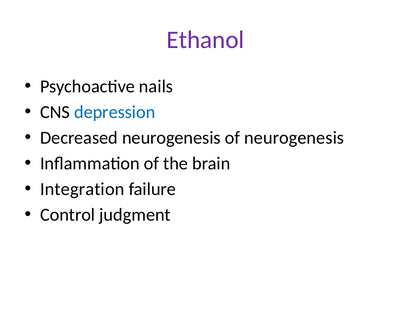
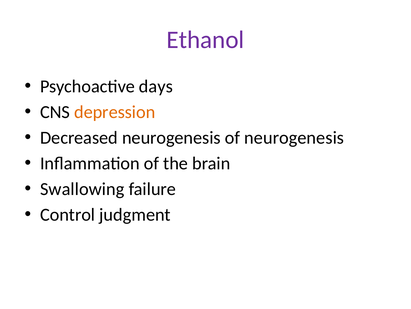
nails: nails -> days (156, 86)
depression colour: blue -> orange (115, 112)
Integration: Integration -> Swallowing (82, 189)
